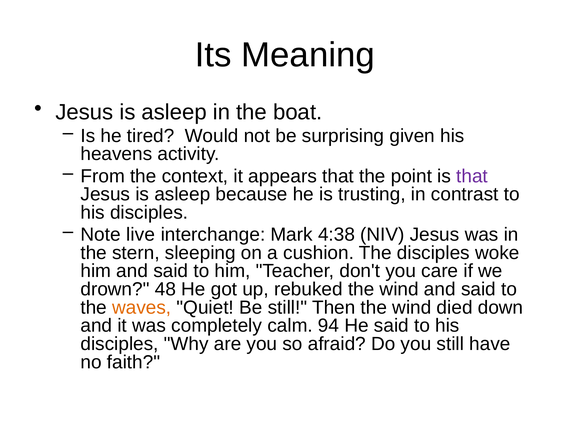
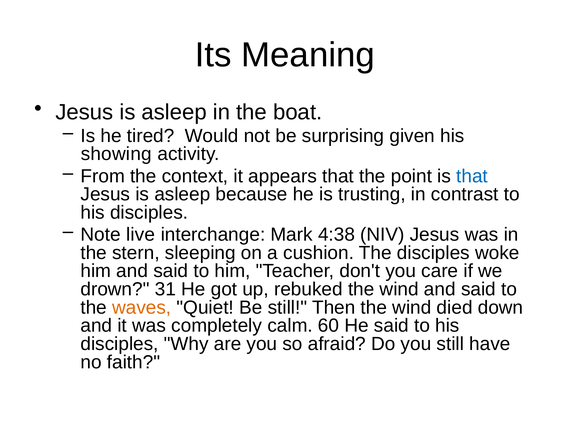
heavens: heavens -> showing (116, 154)
that colour: purple -> blue (472, 176)
48: 48 -> 31 (165, 290)
94: 94 -> 60 (329, 326)
